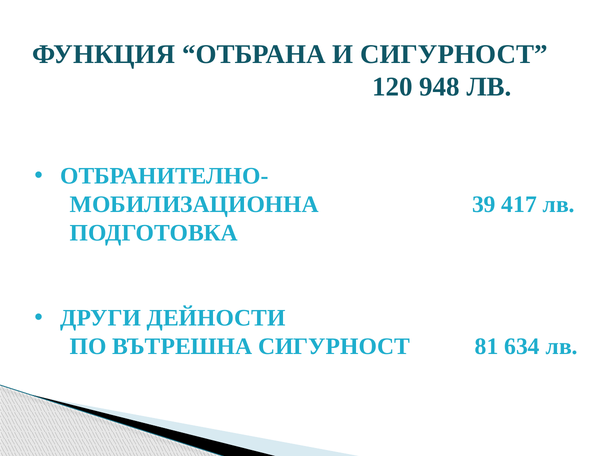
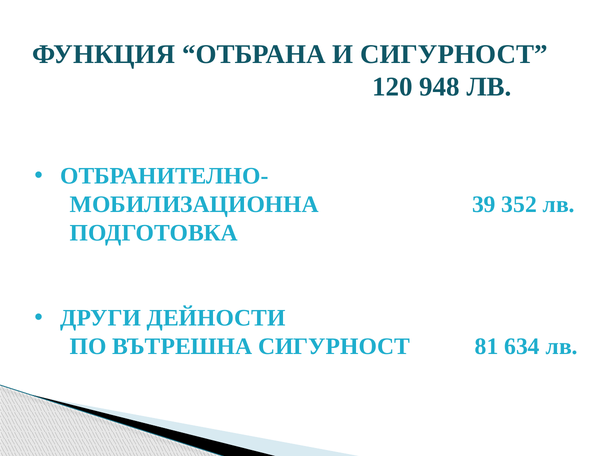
417: 417 -> 352 (519, 205)
